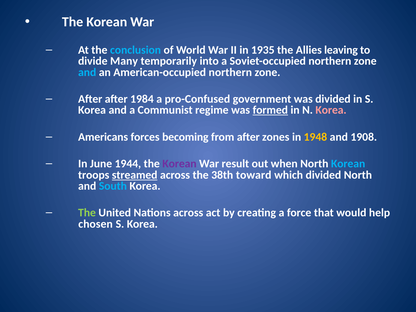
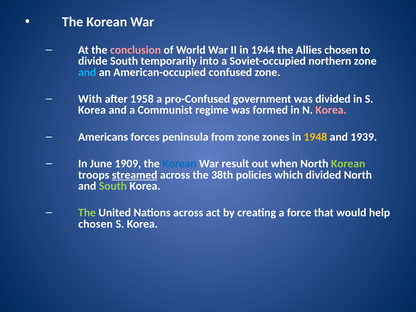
conclusion colour: light blue -> pink (136, 50)
1935: 1935 -> 1944 (263, 50)
Allies leaving: leaving -> chosen (341, 50)
divide Many: Many -> South (124, 61)
American-occupied northern: northern -> confused (230, 72)
After: After -> With (90, 99)
1984: 1984 -> 1958 (142, 99)
formed underline: present -> none (270, 110)
becoming: becoming -> peninsula (185, 137)
from after: after -> zone (248, 137)
1908: 1908 -> 1939 (364, 137)
1944: 1944 -> 1909 (128, 164)
Korean colour: purple -> blue (179, 164)
Korean colour: light blue -> light green (348, 164)
toward: toward -> policies (254, 175)
South colour: light blue -> light green (113, 186)
